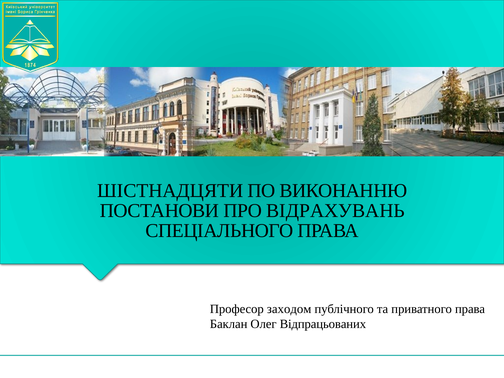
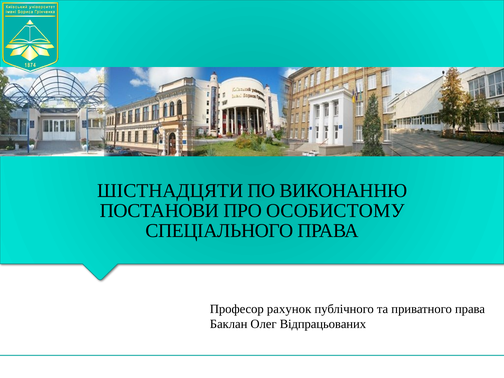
ВІДРАХУВАНЬ: ВІДРАХУВАНЬ -> ОСОБИСТОМУ (335, 211)
заходом: заходом -> рахунок (289, 309)
